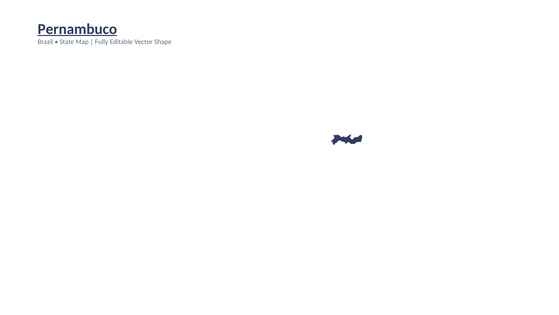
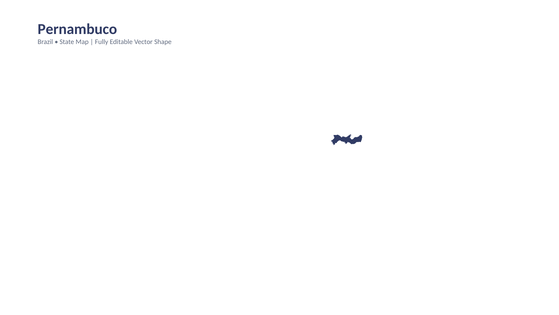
Pernambuco underline: present -> none (77, 29)
